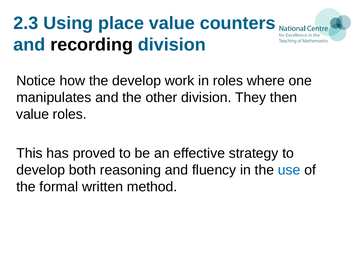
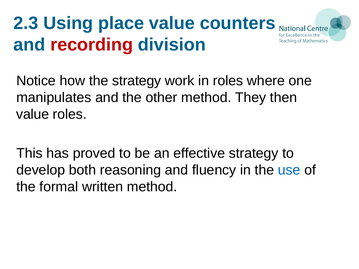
recording colour: black -> red (92, 45)
the develop: develop -> strategy (137, 81)
other division: division -> method (206, 98)
